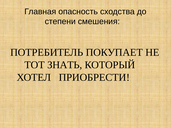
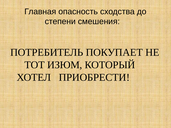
ЗНАТЬ: ЗНАТЬ -> ИЗЮМ (65, 65)
